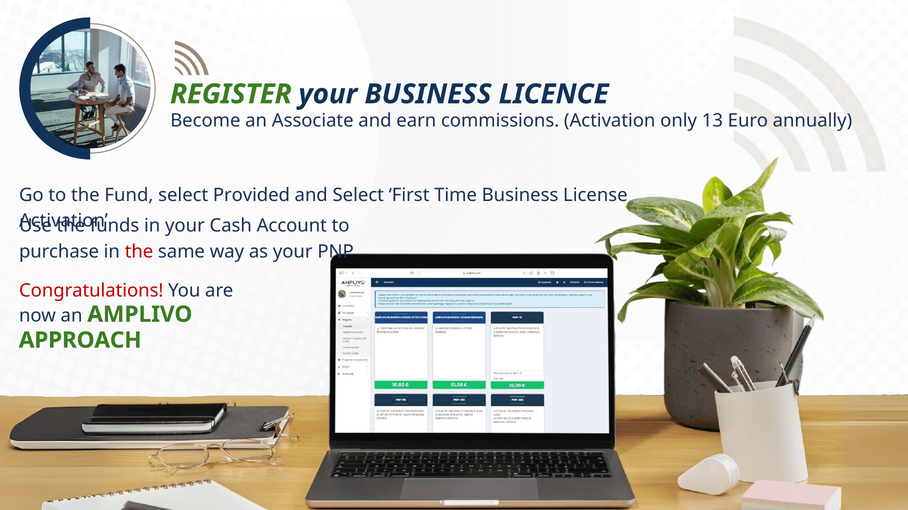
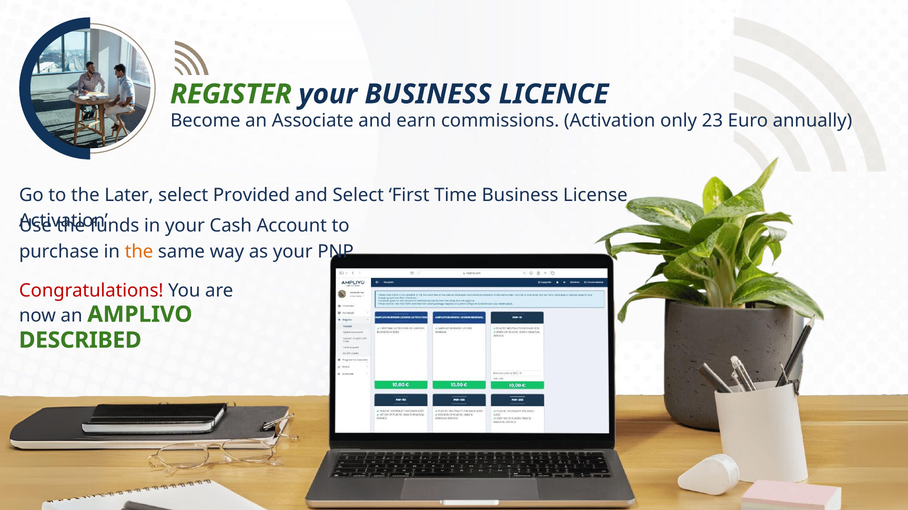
13: 13 -> 23 (712, 121)
Fund: Fund -> Later (129, 195)
the colour: red -> orange (139, 252)
APPROACH: APPROACH -> DESCRIBED (80, 341)
